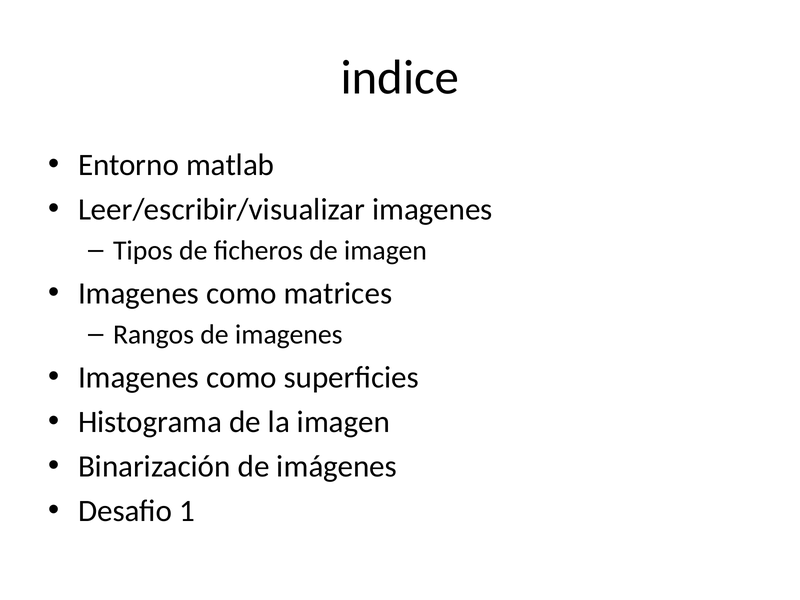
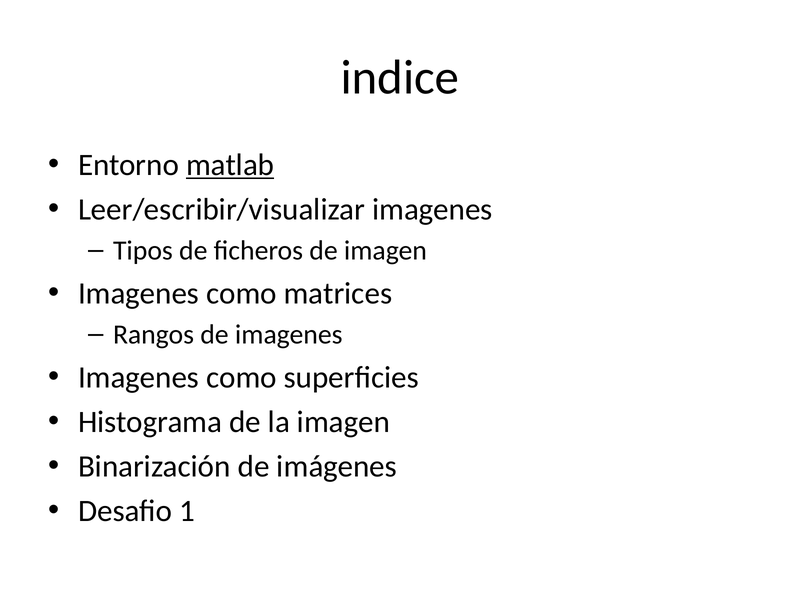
matlab underline: none -> present (230, 165)
